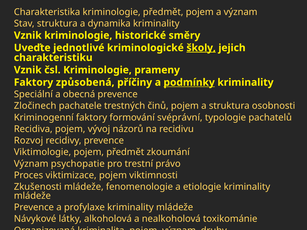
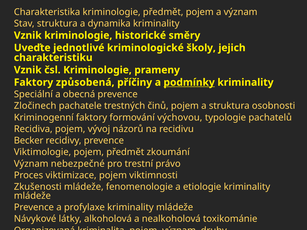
školy underline: present -> none (201, 48)
svéprávní: svéprávní -> výchovou (180, 118)
Rozvoj: Rozvoj -> Becker (29, 141)
psychopatie: psychopatie -> nebezpečné (78, 164)
